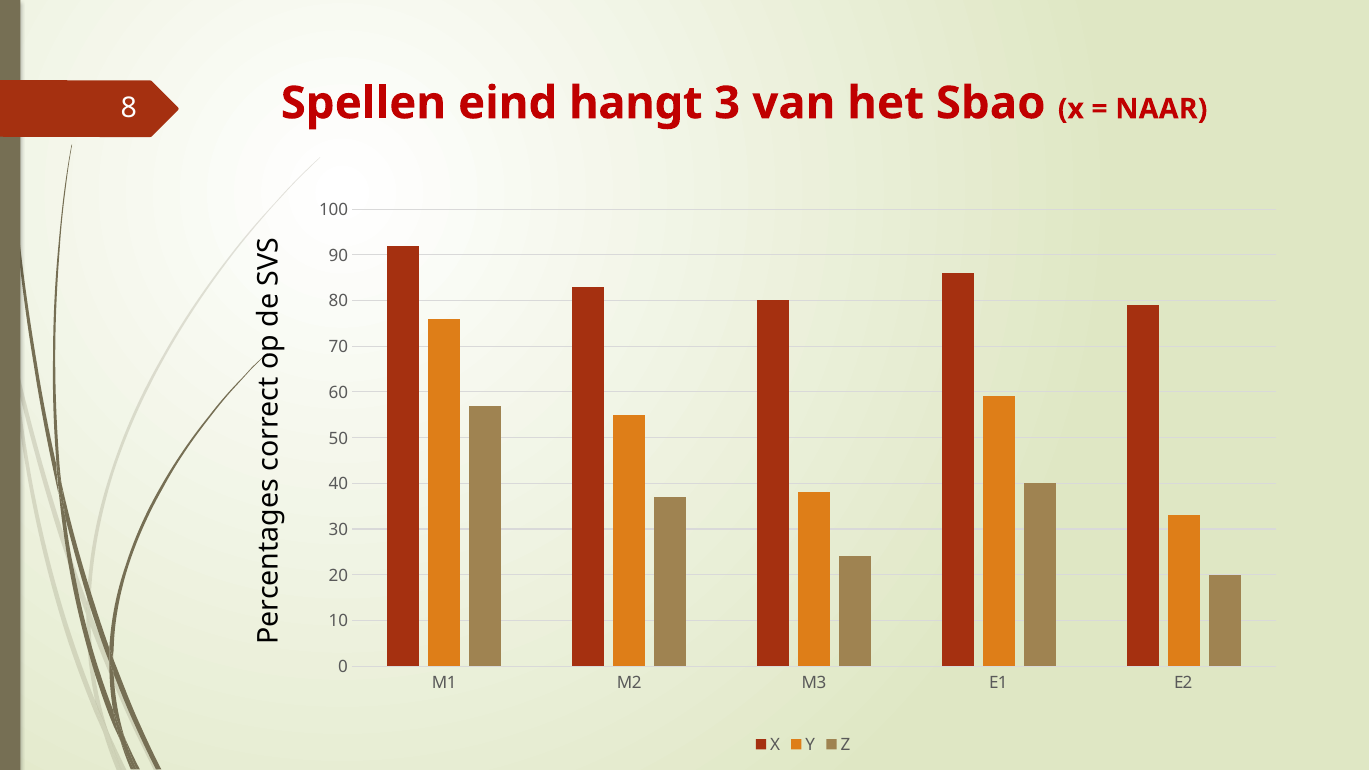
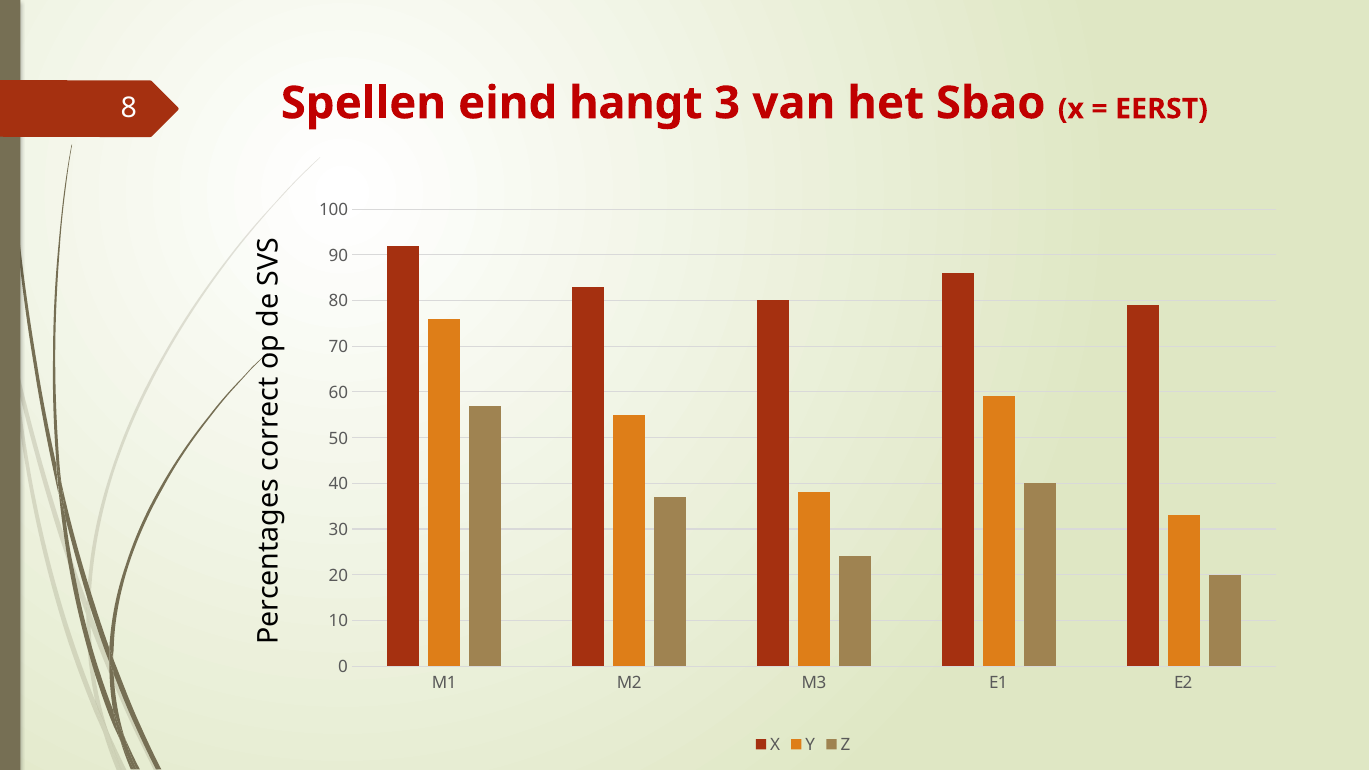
NAAR: NAAR -> EERST (1162, 109)
